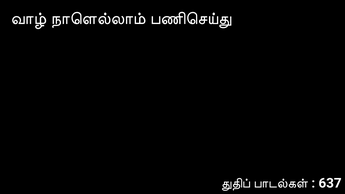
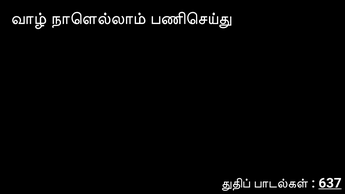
637 underline: none -> present (330, 183)
